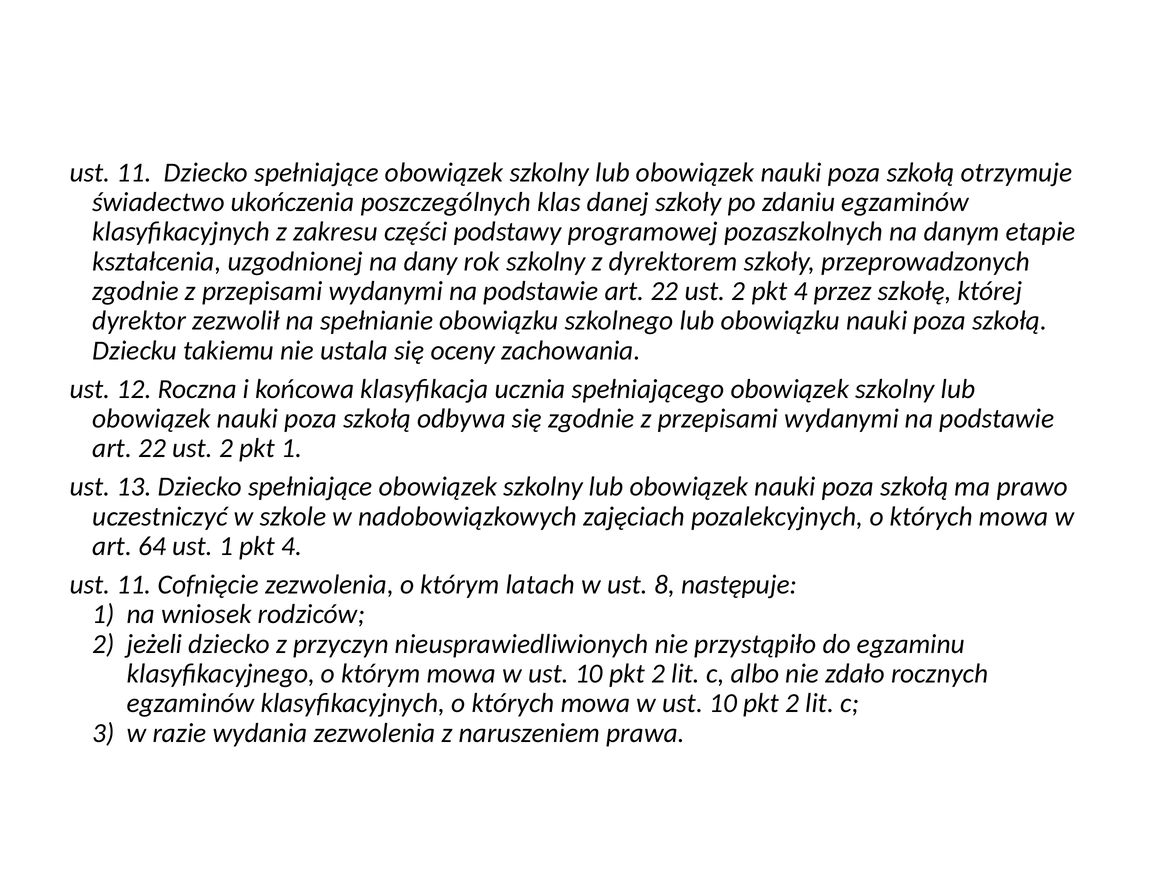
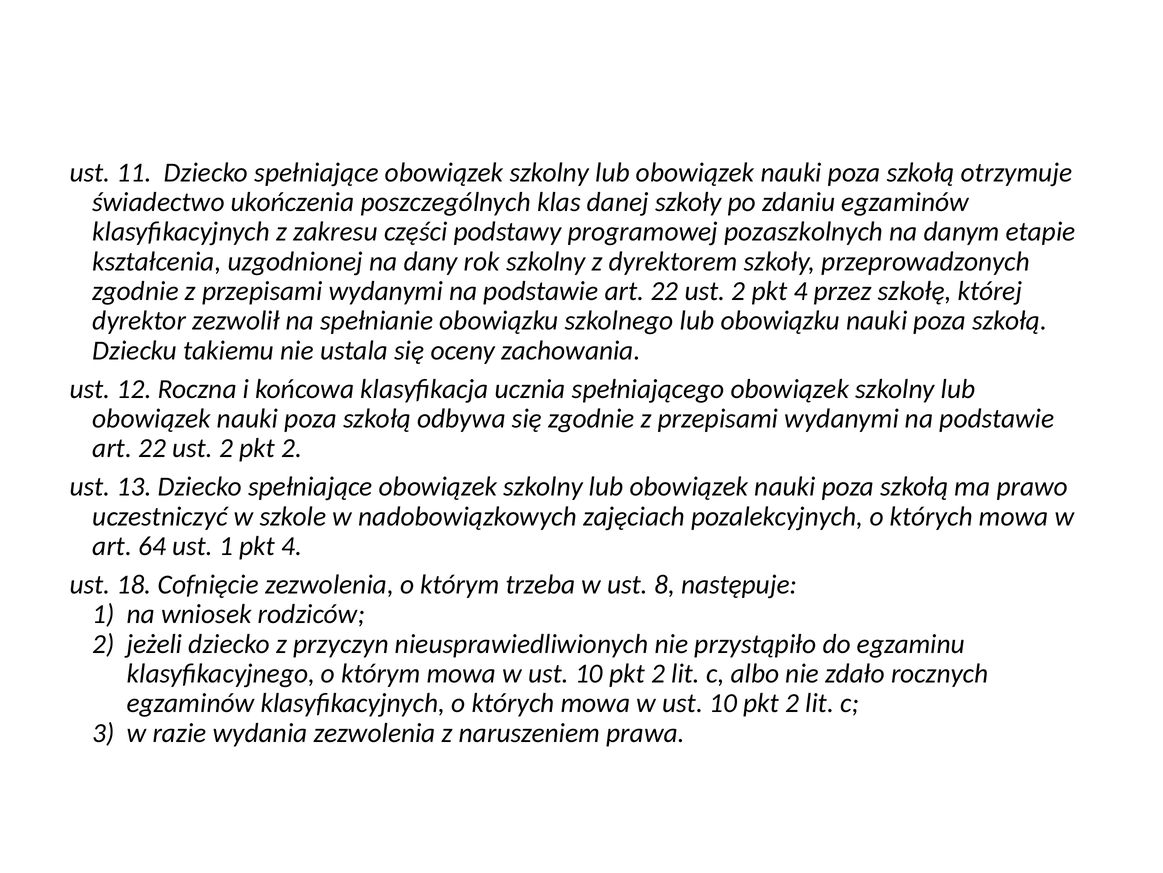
2 pkt 1: 1 -> 2 (292, 448)
11: 11 -> 18 (134, 584)
latach: latach -> trzeba (540, 584)
